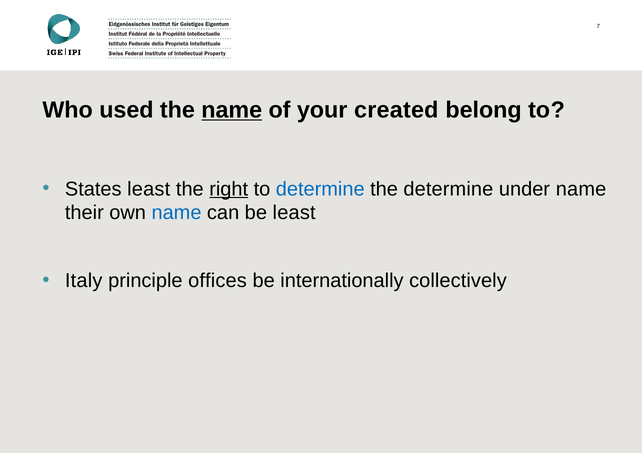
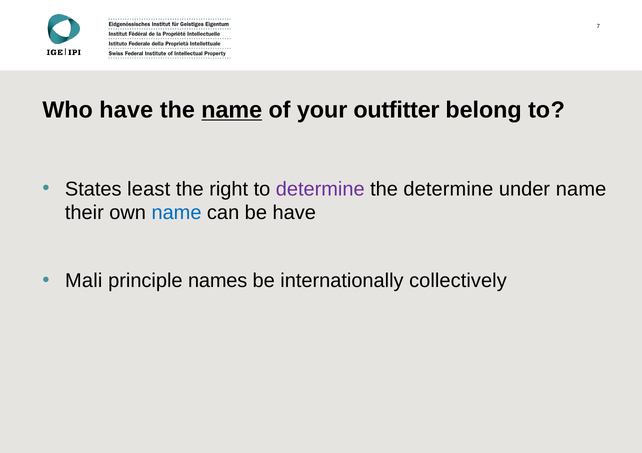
Who used: used -> have (126, 110)
created: created -> outfitter (396, 110)
right underline: present -> none (229, 189)
determine colour: blue -> purple (320, 189)
be least: least -> have (294, 213)
Italy: Italy -> Mali (84, 281)
offices: offices -> names (218, 281)
